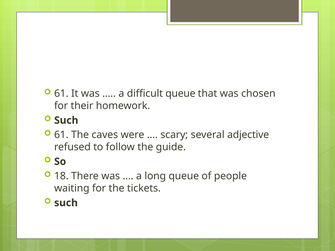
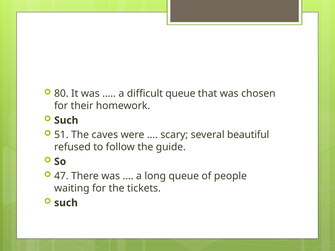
61: 61 -> 80 (61, 94)
61: 61 -> 51 (61, 135)
adjective: adjective -> beautiful (248, 135)
18: 18 -> 47 (61, 176)
